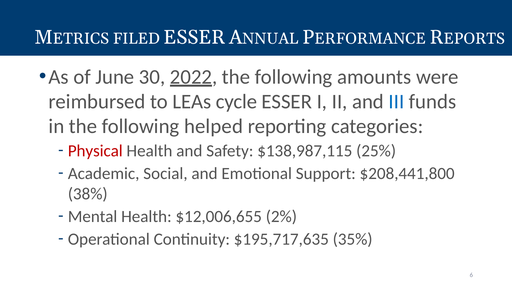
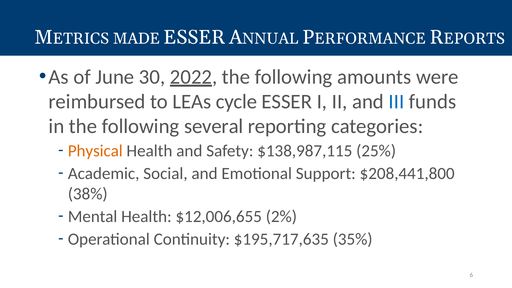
FILED: FILED -> MADE (136, 39)
helped: helped -> several (214, 126)
Physical colour: red -> orange (95, 151)
